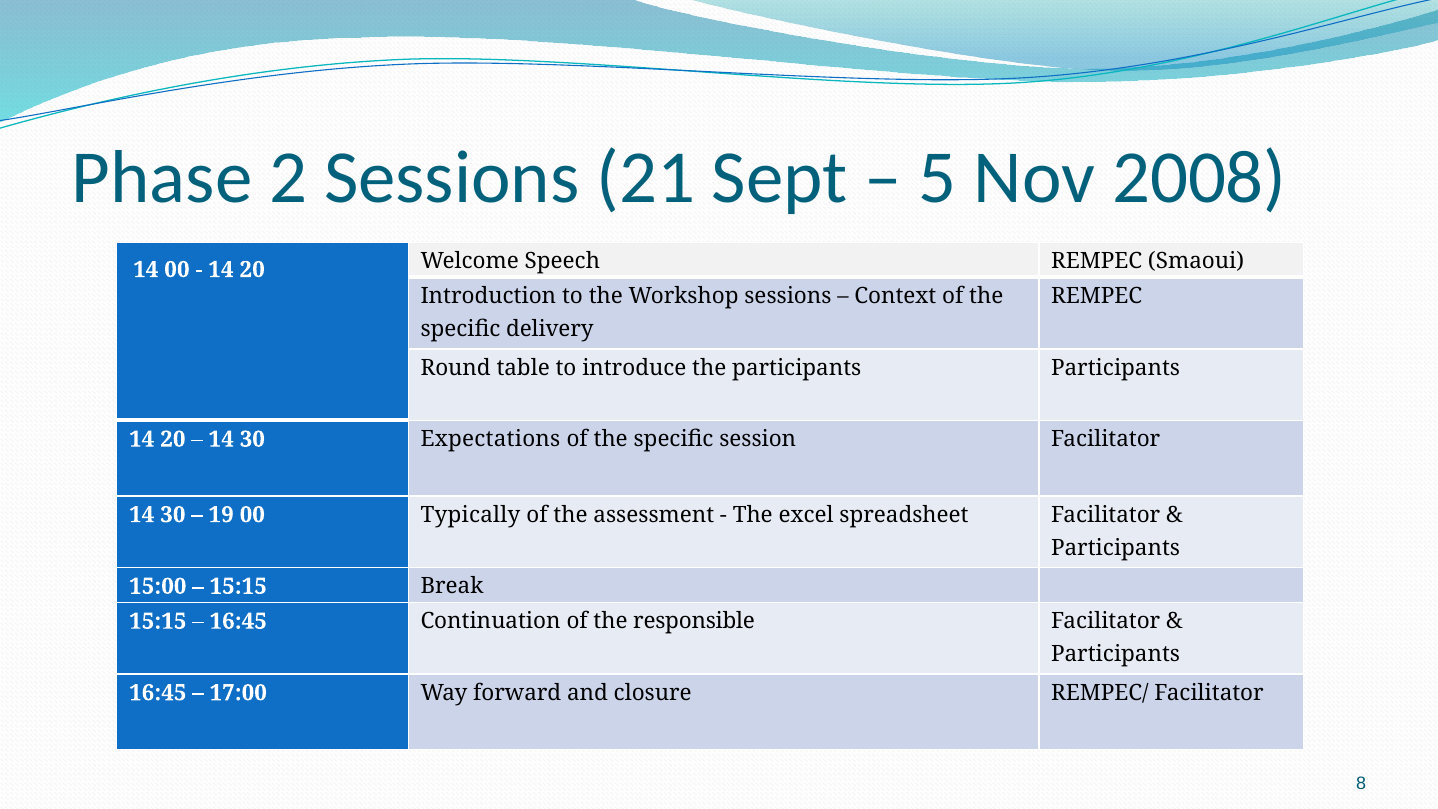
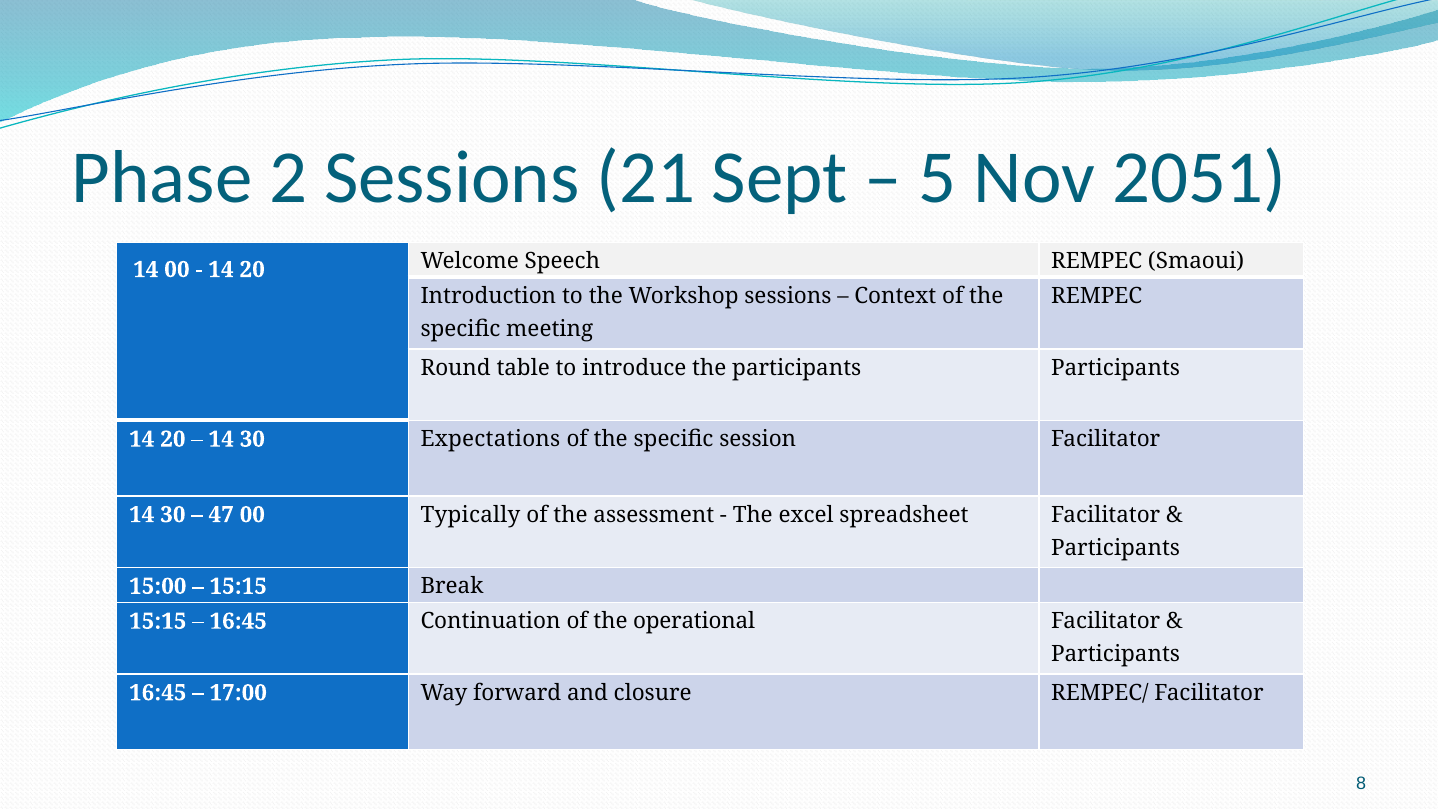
2008: 2008 -> 2051 (1199, 178)
delivery: delivery -> meeting (550, 329)
19: 19 -> 47 (221, 515)
responsible: responsible -> operational (694, 621)
